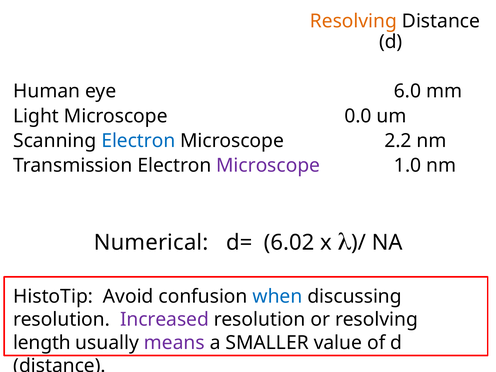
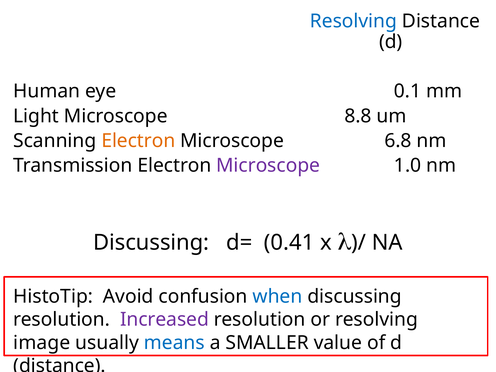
Resolving colour: orange -> blue (353, 21)
6.0: 6.0 -> 0.1 (408, 91)
0.0: 0.0 -> 8.8 (358, 116)
Electron colour: blue -> orange (138, 141)
2.2: 2.2 -> 6.8 (398, 141)
Numerical: Numerical -> Discussing (151, 243)
6.02: 6.02 -> 0.41 (289, 243)
length: length -> image (42, 343)
means colour: purple -> blue (174, 343)
